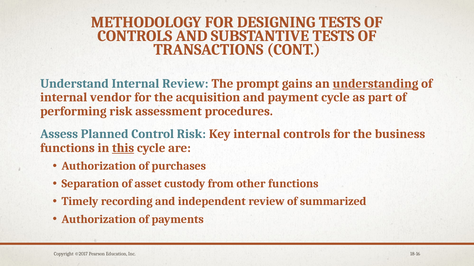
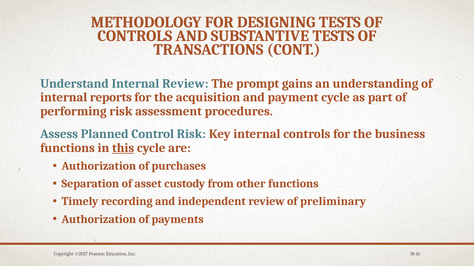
understanding underline: present -> none (376, 84)
vendor: vendor -> reports (111, 98)
summarized: summarized -> preliminary (333, 202)
